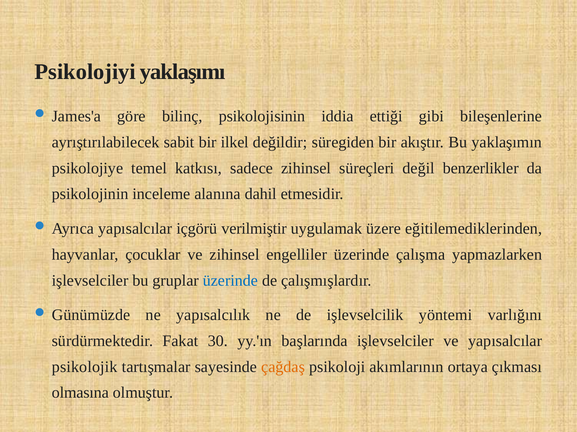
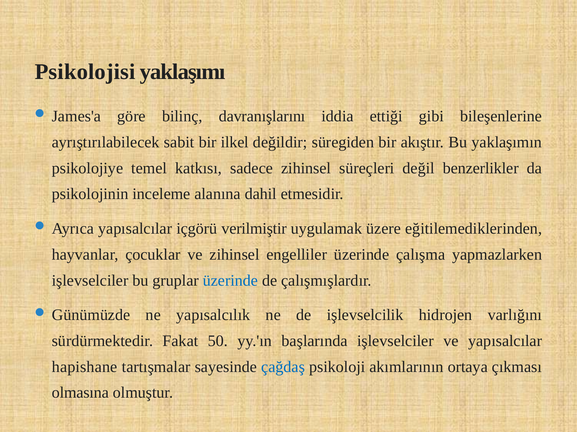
Psikolojiyi: Psikolojiyi -> Psikolojisi (85, 72)
psikolojisinin: psikolojisinin -> davranışlarını (262, 116)
yöntemi: yöntemi -> hidrojen (446, 315)
30: 30 -> 50 (218, 341)
psikolojik: psikolojik -> hapishane (85, 367)
çağdaş colour: orange -> blue (283, 367)
